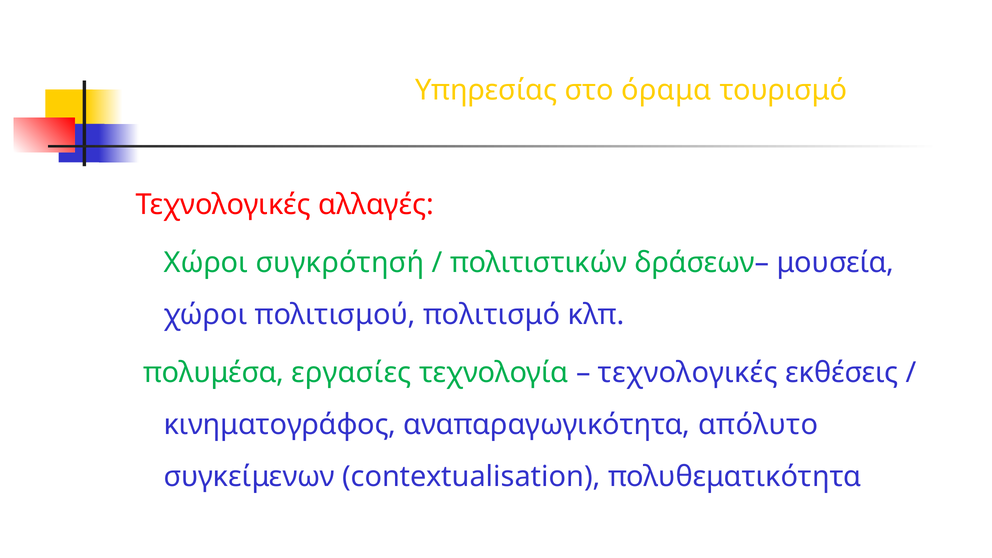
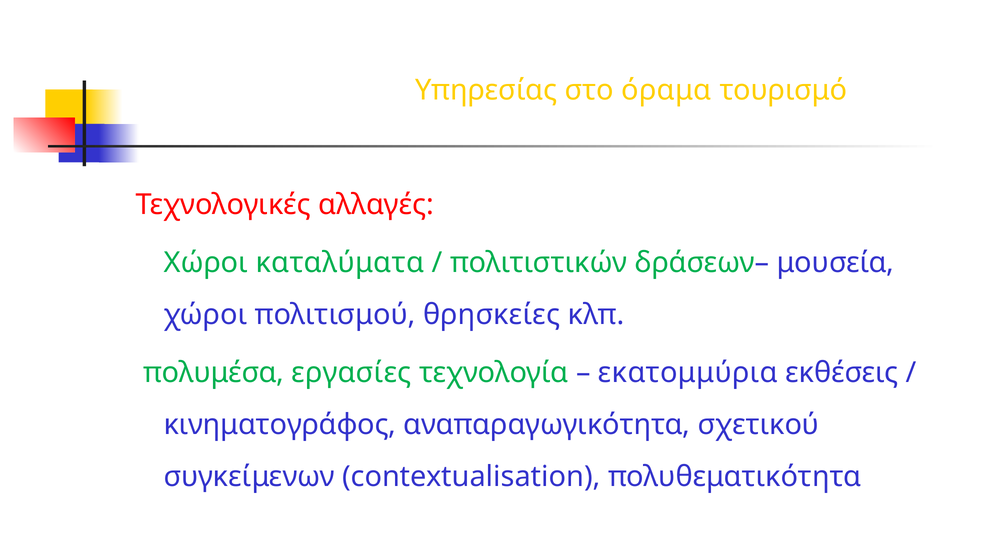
συγκρότησή: συγκρότησή -> καταλύματα (340, 263)
πολιτισμό: πολιτισμό -> θρησκείες (492, 315)
τεχνολογικές: τεχνολογικές -> εκατομμύρια (688, 373)
απόλυτο: απόλυτο -> σχετικού (758, 425)
